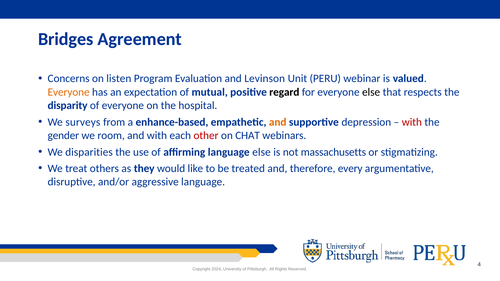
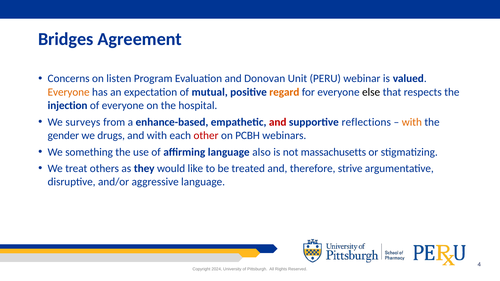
Levinson: Levinson -> Donovan (265, 79)
regard colour: black -> orange (284, 92)
disparity: disparity -> injection (68, 106)
and colour: orange -> red (278, 122)
depression: depression -> reflections (366, 122)
with colour: red -> orange (412, 122)
room: room -> drugs (111, 136)
CHAT: CHAT -> PCBH (248, 136)
disparities: disparities -> something (89, 152)
language else: else -> also (262, 152)
every: every -> strive (350, 169)
